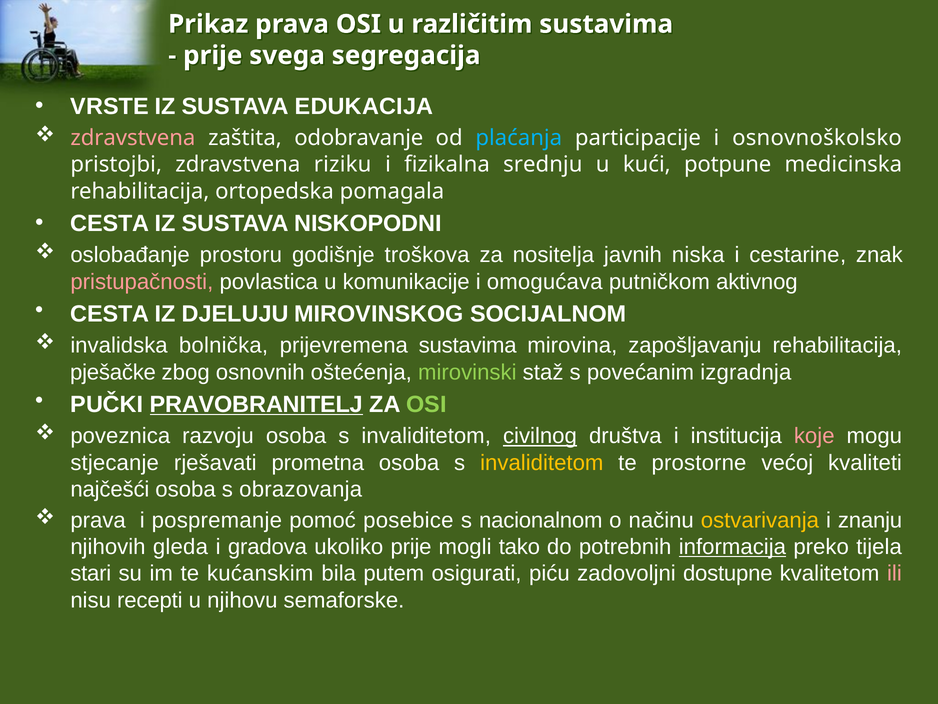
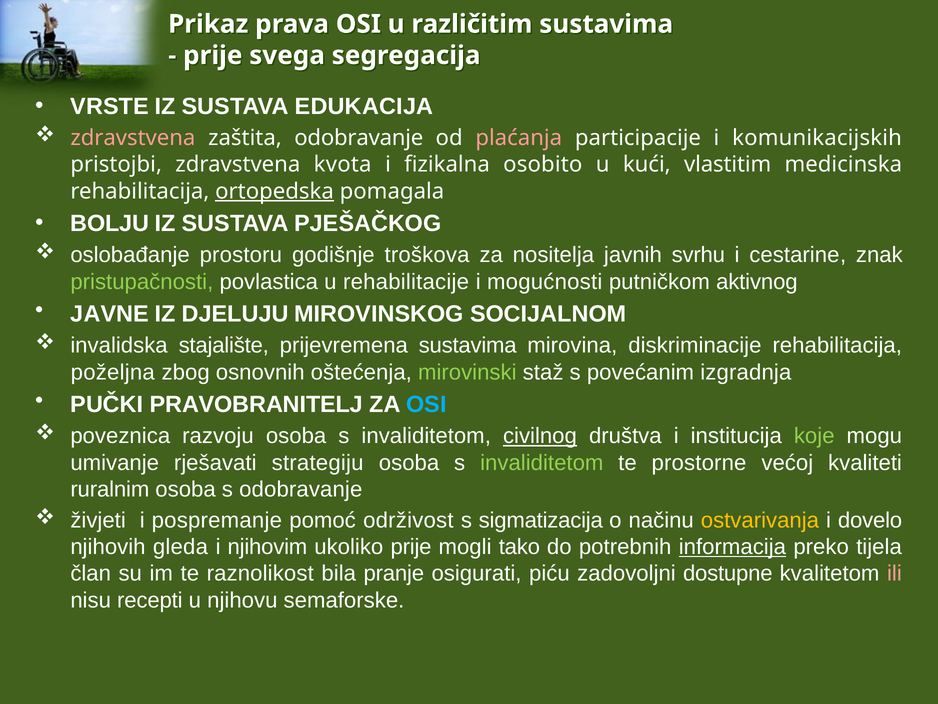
plaćanja colour: light blue -> pink (519, 138)
osnovnoškolsko: osnovnoškolsko -> komunikacijskih (817, 138)
riziku: riziku -> kvota (343, 165)
srednju: srednju -> osobito (543, 165)
potpune: potpune -> vlastitim (728, 165)
ortopedska underline: none -> present (275, 191)
CESTA: CESTA -> BOLJU (110, 223)
NISKOPODNI: NISKOPODNI -> PJEŠAČKOG (368, 223)
niska: niska -> svrhu (698, 255)
pristupačnosti colour: pink -> light green (142, 282)
komunikacije: komunikacije -> rehabilitacije (406, 282)
omogućava: omogućava -> mogućnosti (545, 282)
CESTA: CESTA -> JAVNE (110, 314)
bolnička: bolnička -> stajalište (224, 345)
zapošljavanju: zapošljavanju -> diskriminacije (695, 345)
pješačke: pješačke -> poželjna (113, 372)
PRAVOBRANITELJ underline: present -> none (256, 404)
OSI colour: light green -> light blue (426, 404)
koje colour: pink -> light green (814, 436)
stjecanje: stjecanje -> umivanje (115, 462)
prometna: prometna -> strategiju (318, 462)
invaliditetom colour: yellow -> light green (542, 462)
najčešći: najčešći -> ruralnim (110, 489)
s obrazovanja: obrazovanja -> odobravanje (301, 489)
prava: prava -> živjeti (98, 520)
posebice: posebice -> održivost (408, 520)
nacionalnom: nacionalnom -> sigmatizacija (541, 520)
znanju: znanju -> dovelo (870, 520)
gradova: gradova -> njihovim (267, 547)
stari: stari -> član (91, 573)
kućanskim: kućanskim -> raznolikost (260, 573)
putem: putem -> pranje (394, 573)
